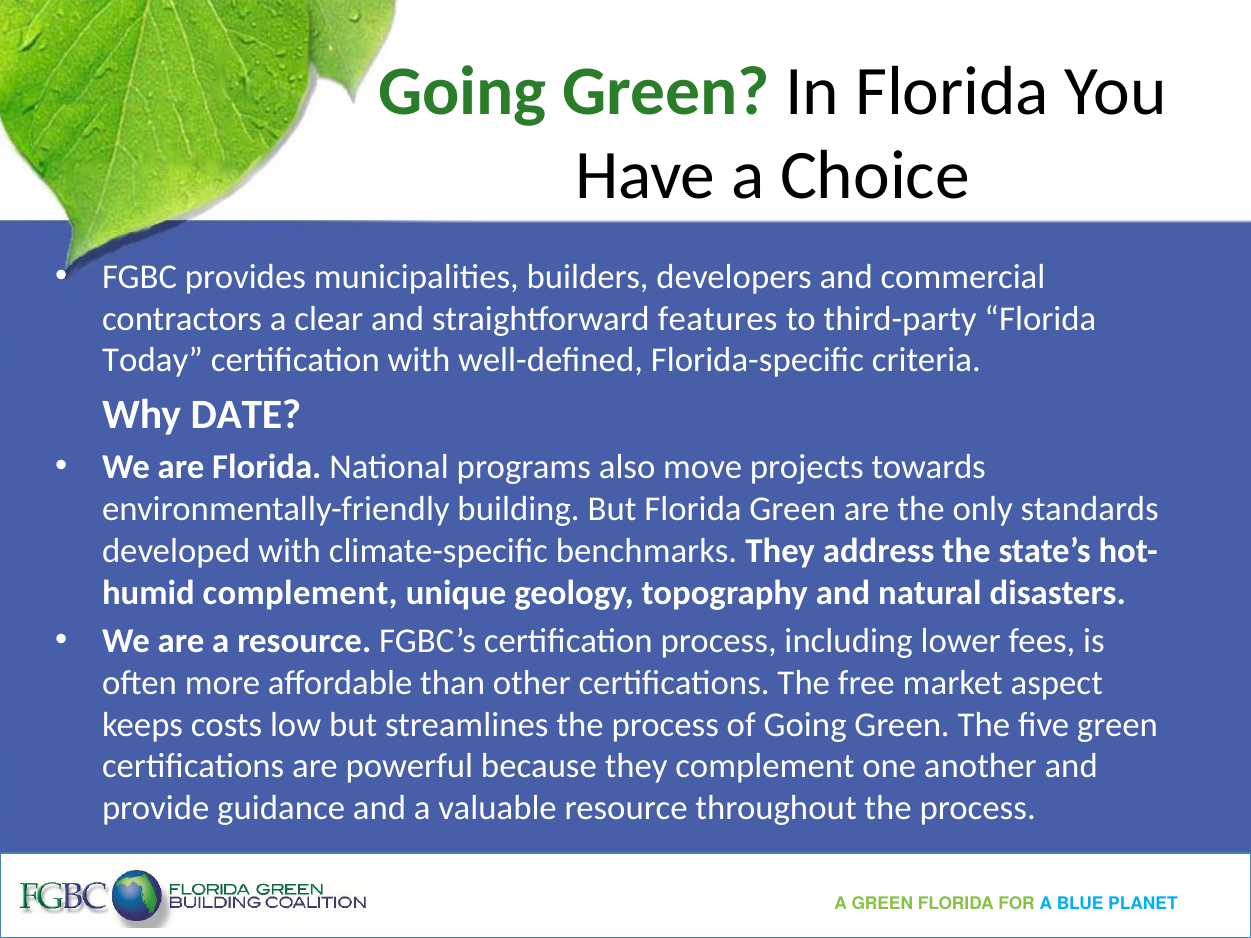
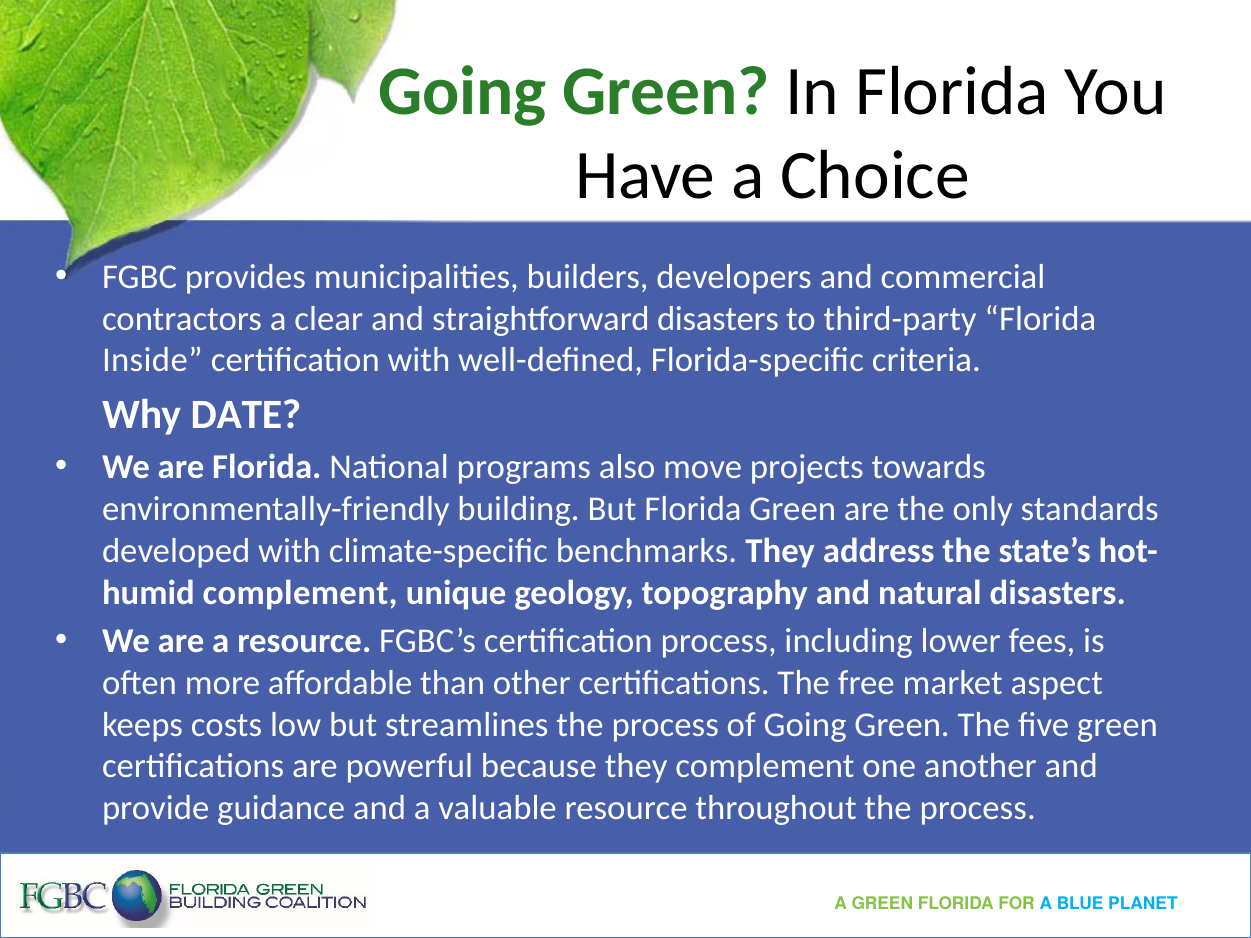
straightforward features: features -> disasters (718, 319)
Today: Today -> Inside (152, 361)
